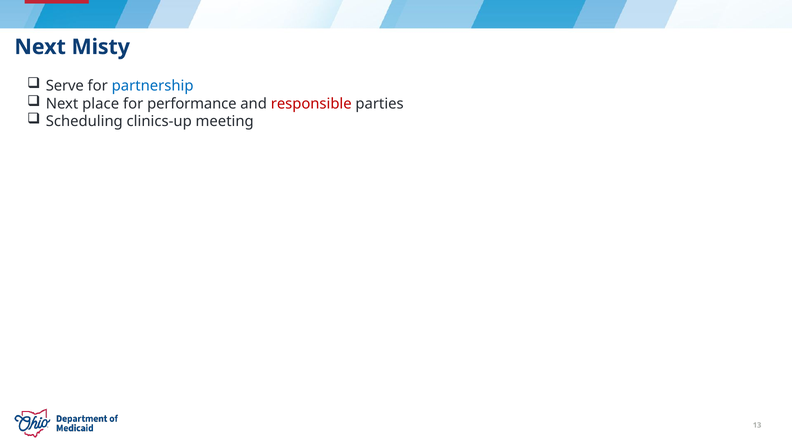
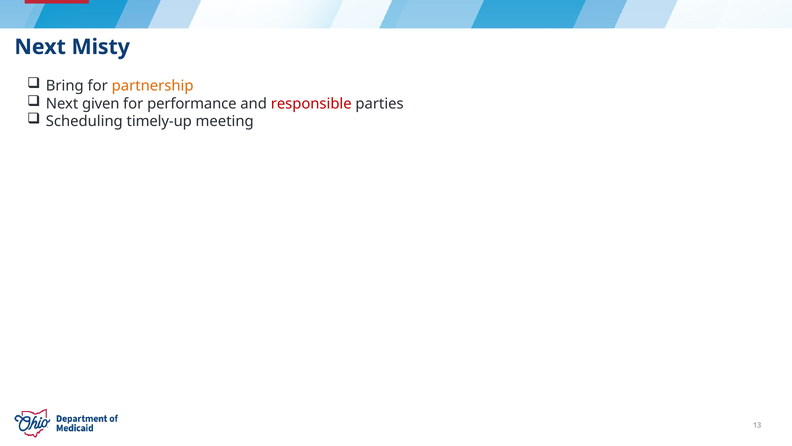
Serve: Serve -> Bring (65, 86)
partnership colour: blue -> orange (153, 86)
place: place -> given (101, 104)
clinics-up: clinics-up -> timely-up (159, 121)
